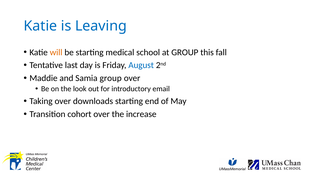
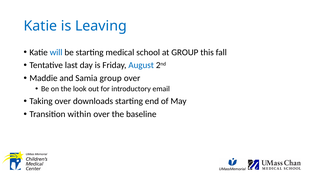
will colour: orange -> blue (56, 52)
cohort: cohort -> within (79, 114)
increase: increase -> baseline (141, 114)
